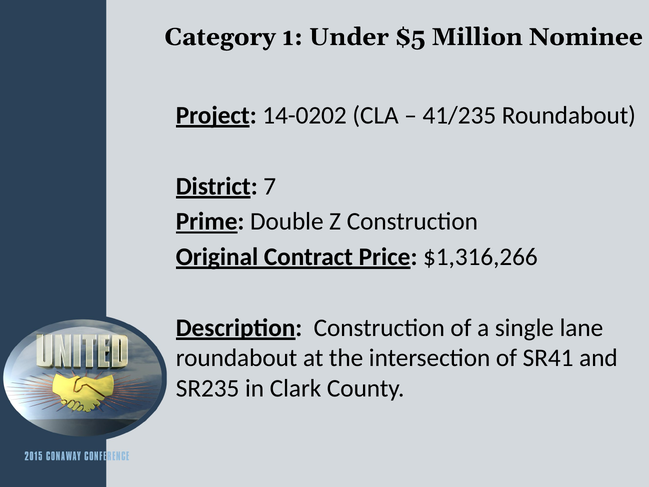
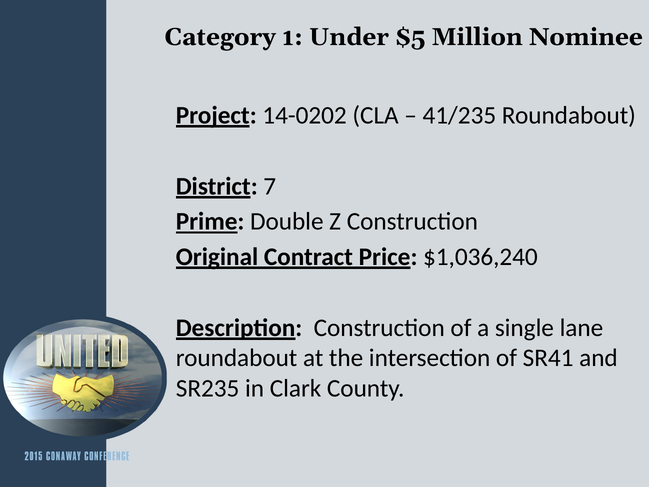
$1,316,266: $1,316,266 -> $1,036,240 (480, 257)
